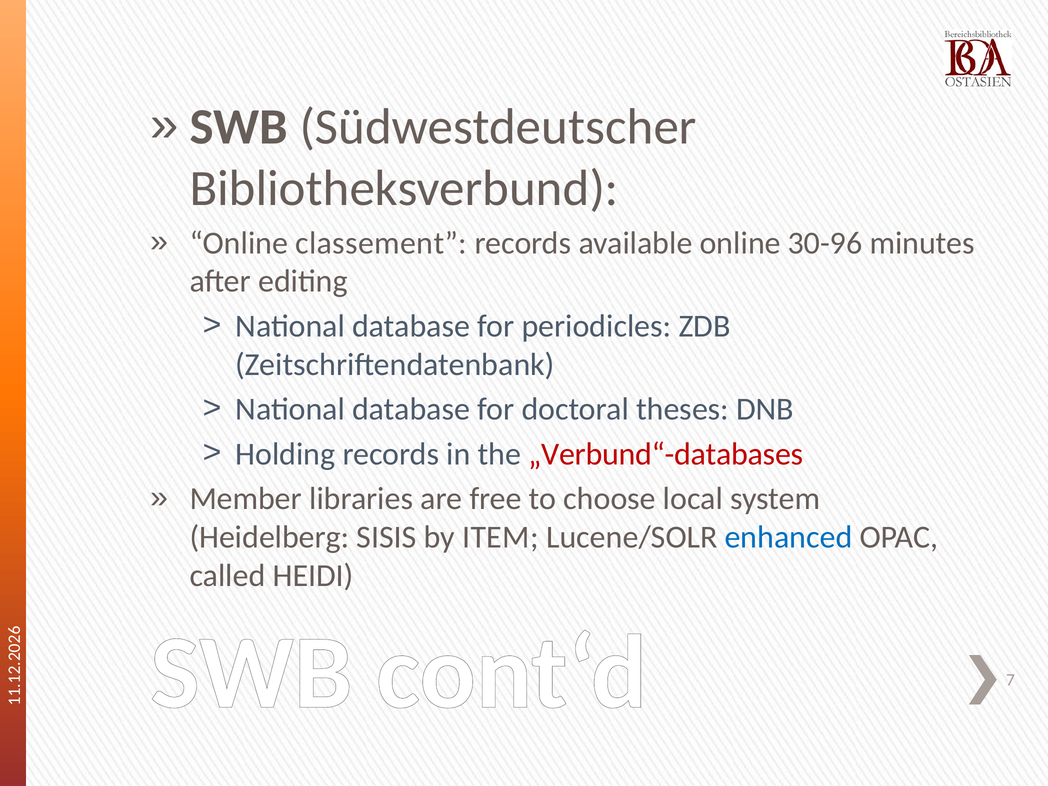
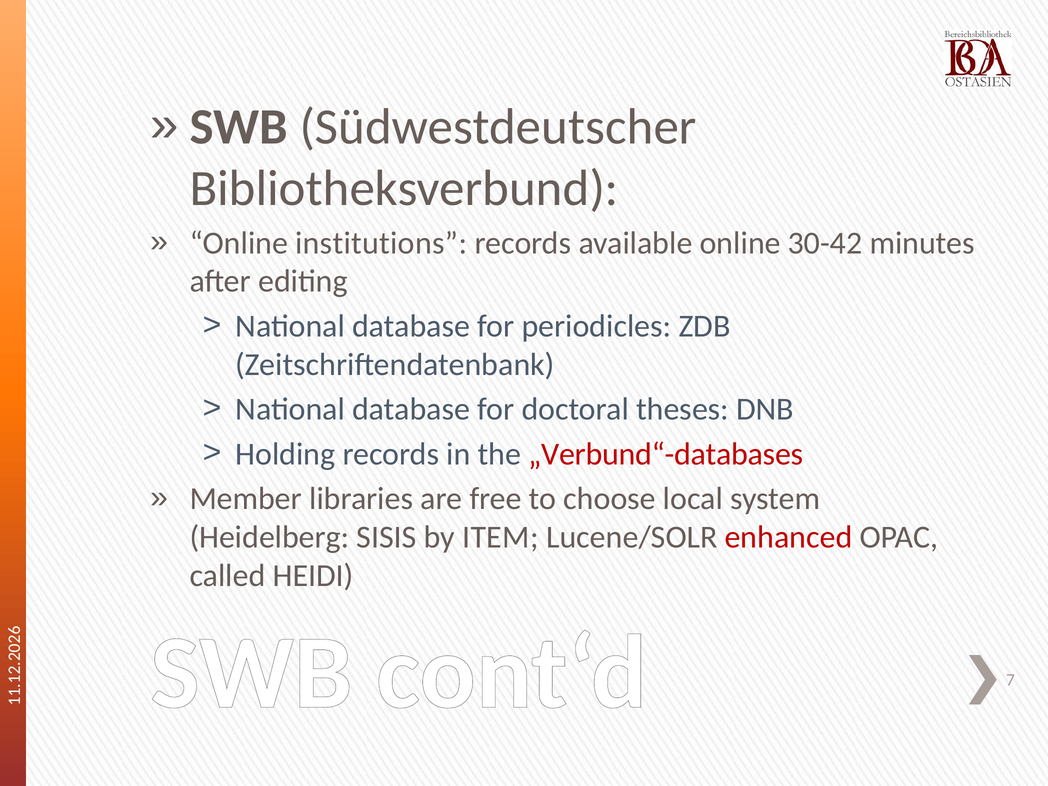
classement: classement -> institutions (381, 243)
30-96: 30-96 -> 30-42 (825, 243)
enhanced colour: blue -> red (788, 537)
